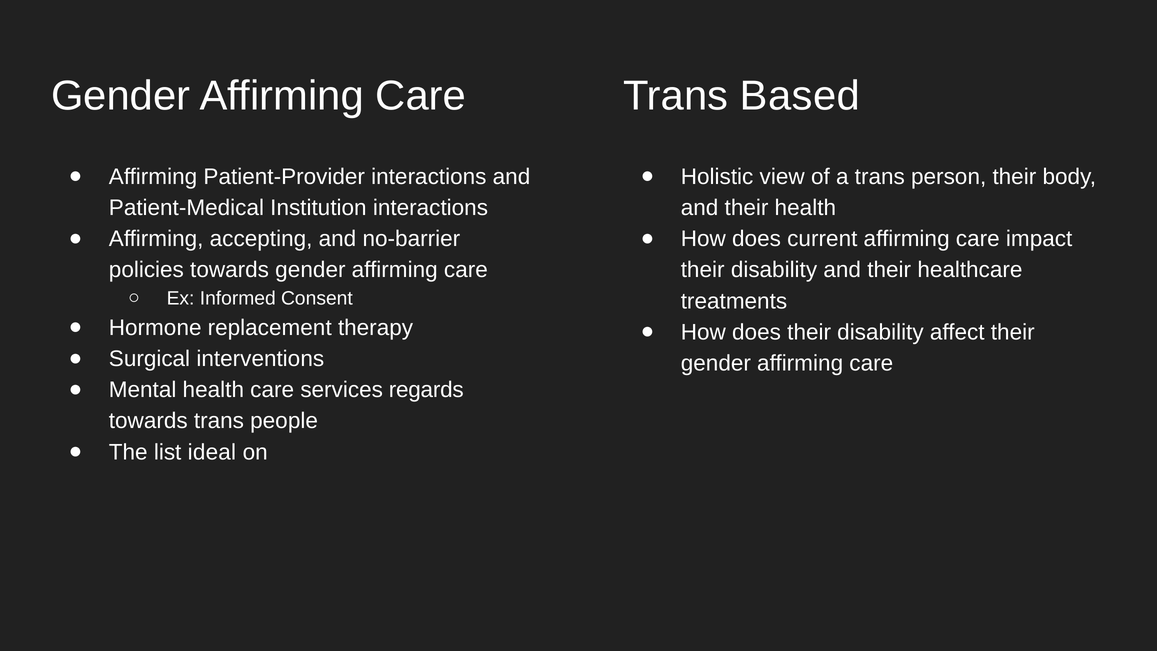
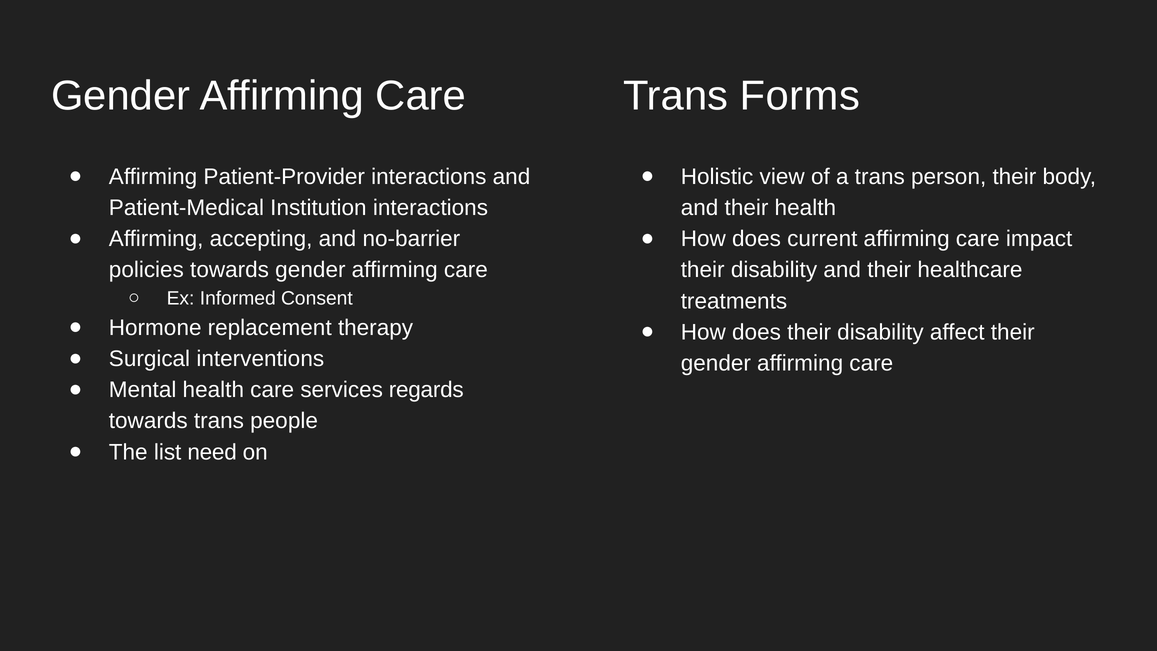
Based: Based -> Forms (800, 96)
ideal: ideal -> need (212, 452)
